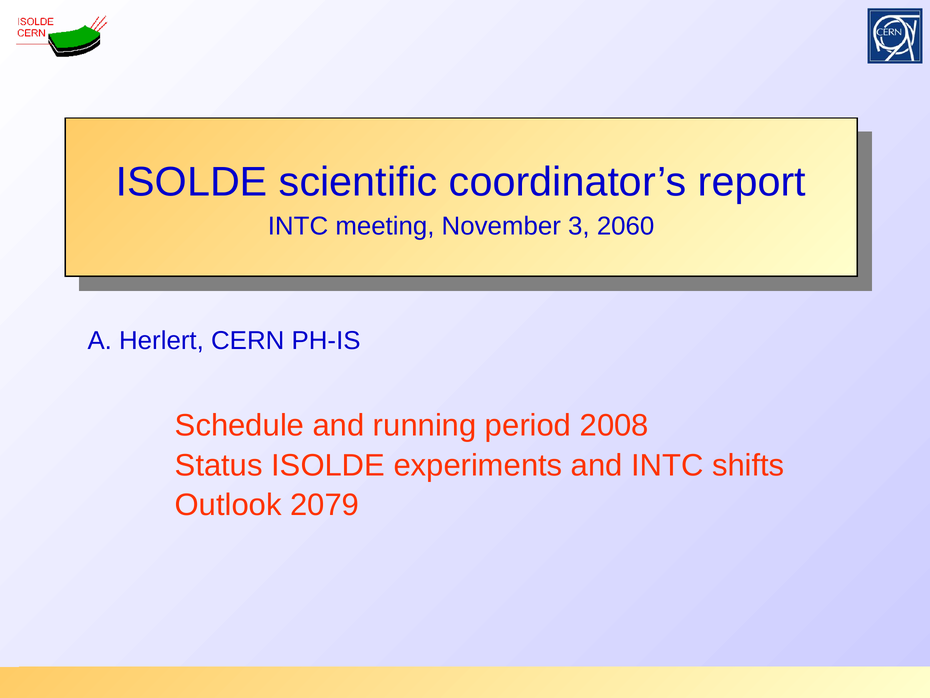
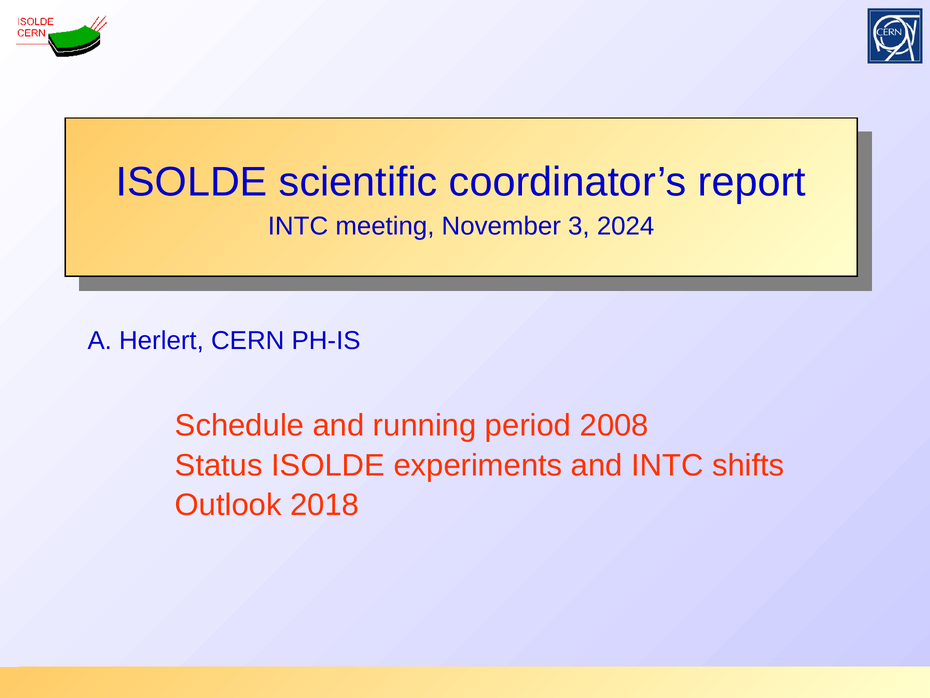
2060: 2060 -> 2024 (626, 226)
2079: 2079 -> 2018 (325, 505)
